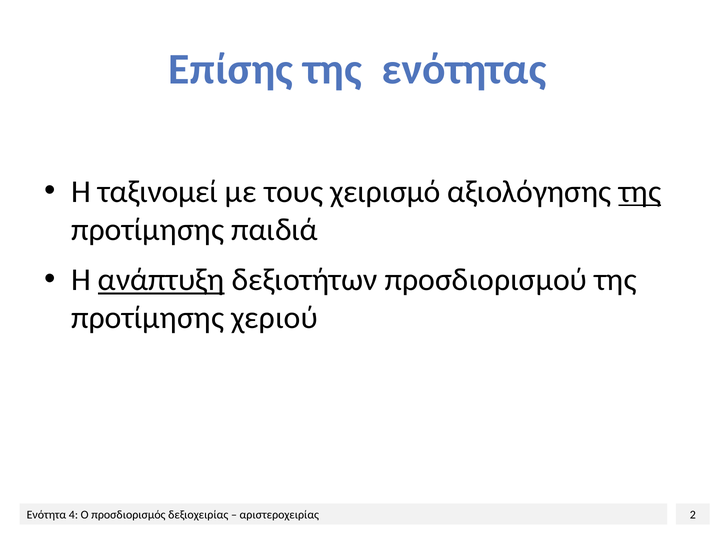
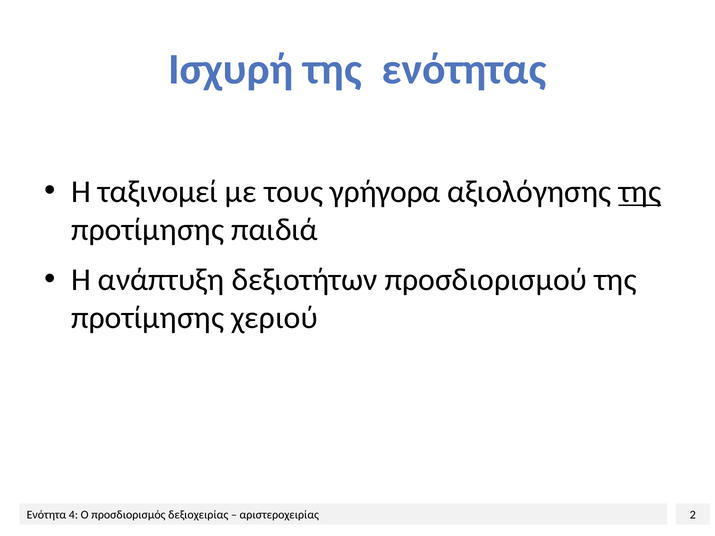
Επίσης: Επίσης -> Ισχυρή (231, 69)
χειρισμό: χειρισμό -> γρήγορα (385, 192)
ανάπτυξη underline: present -> none (161, 280)
